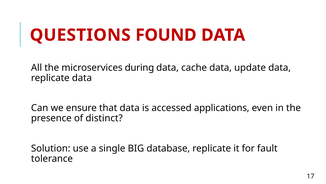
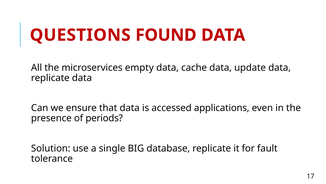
during: during -> empty (139, 67)
distinct: distinct -> periods (104, 118)
